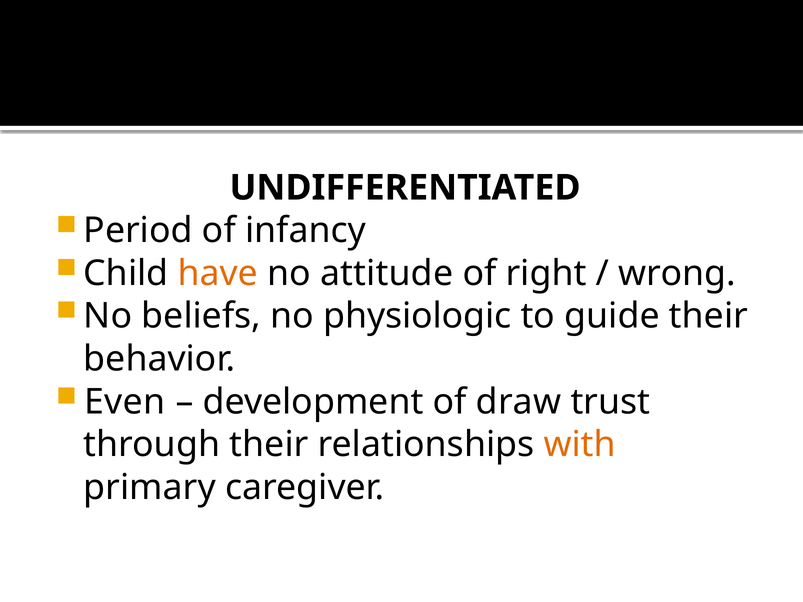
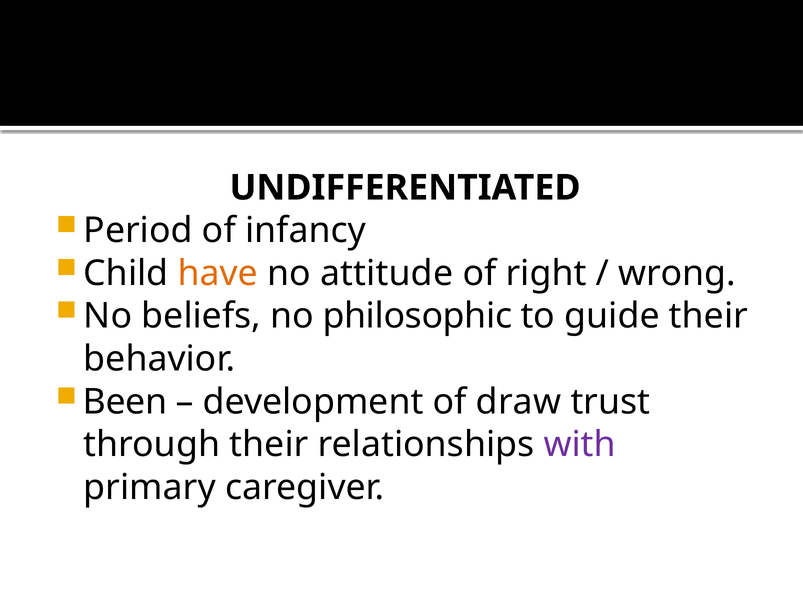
physiologic: physiologic -> philosophic (417, 316)
Even: Even -> Been (125, 402)
with colour: orange -> purple (580, 445)
